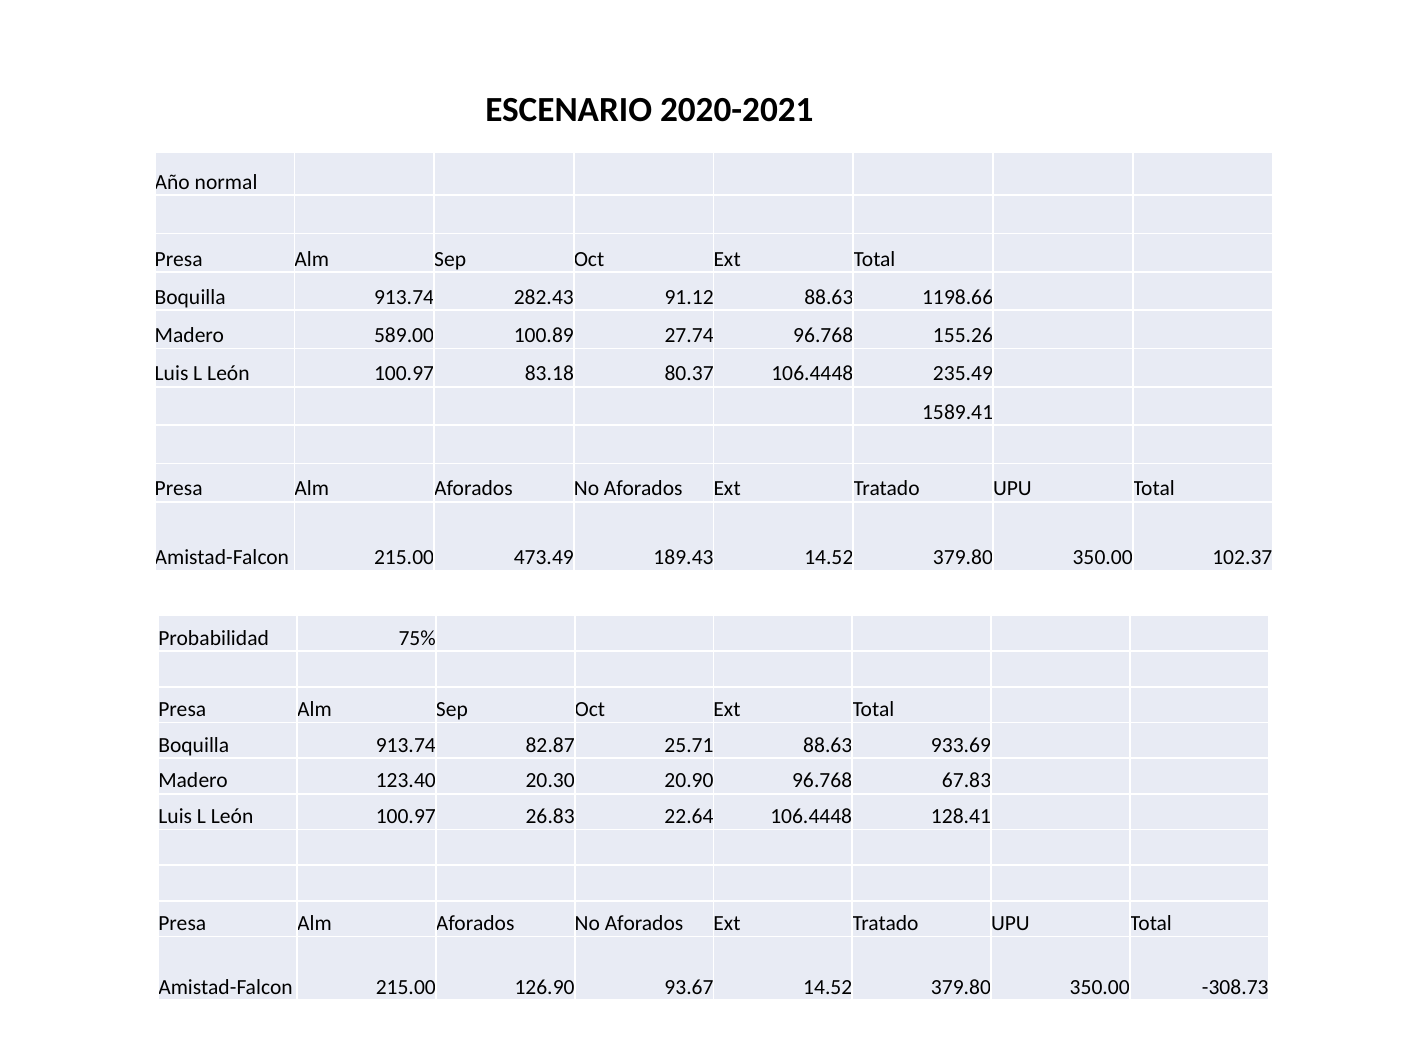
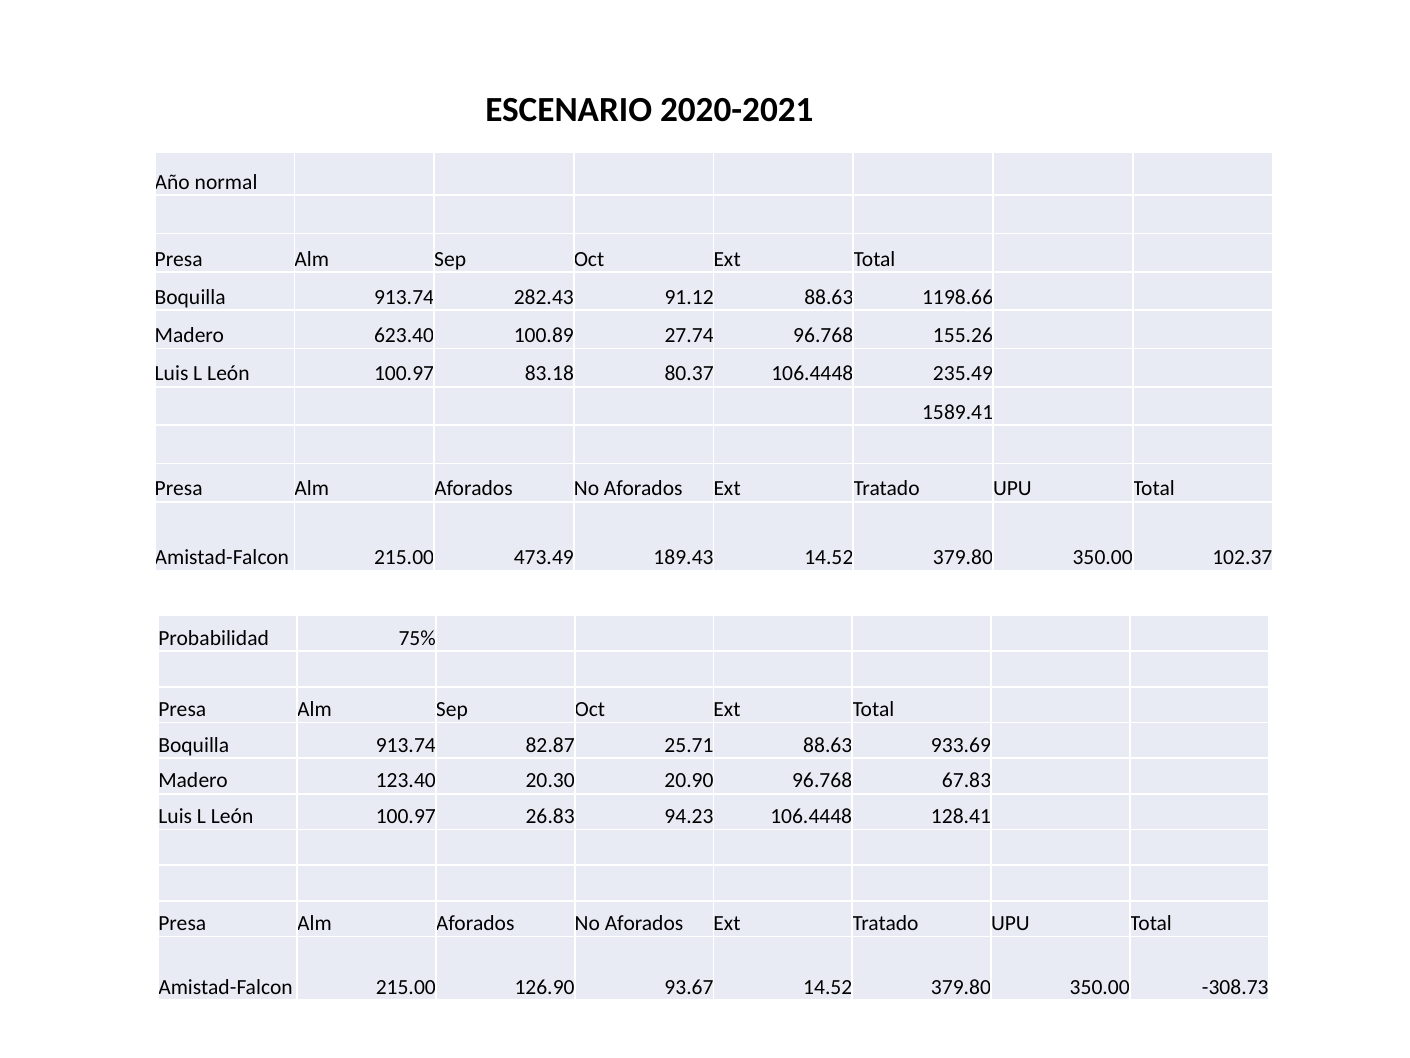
589.00: 589.00 -> 623.40 (404, 335)
22.64: 22.64 -> 94.23 (689, 816)
